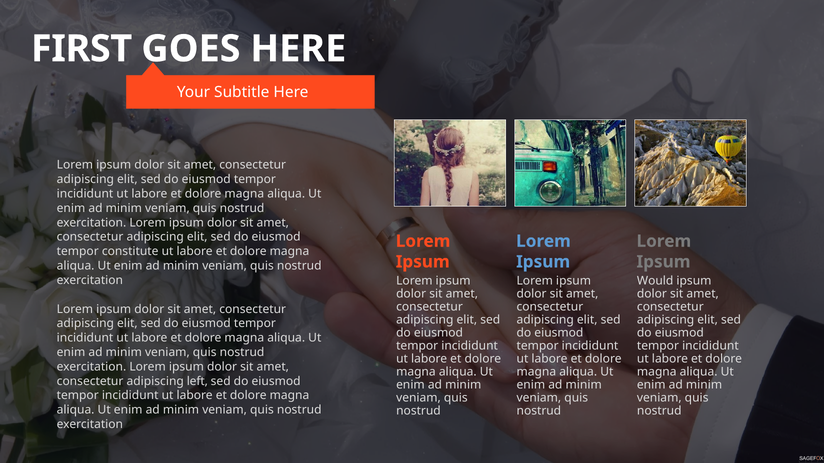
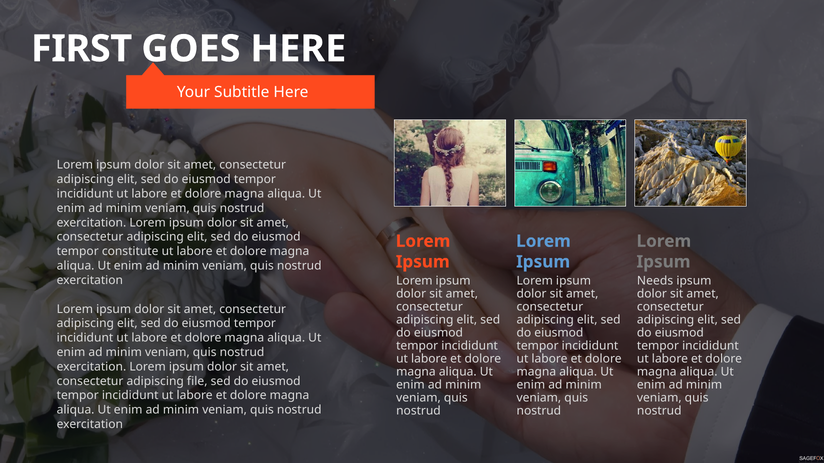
Would: Would -> Needs (655, 281)
left: left -> file (197, 382)
